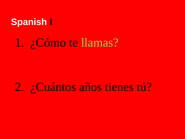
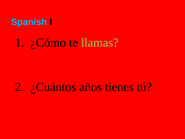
Spanish colour: white -> light blue (29, 22)
